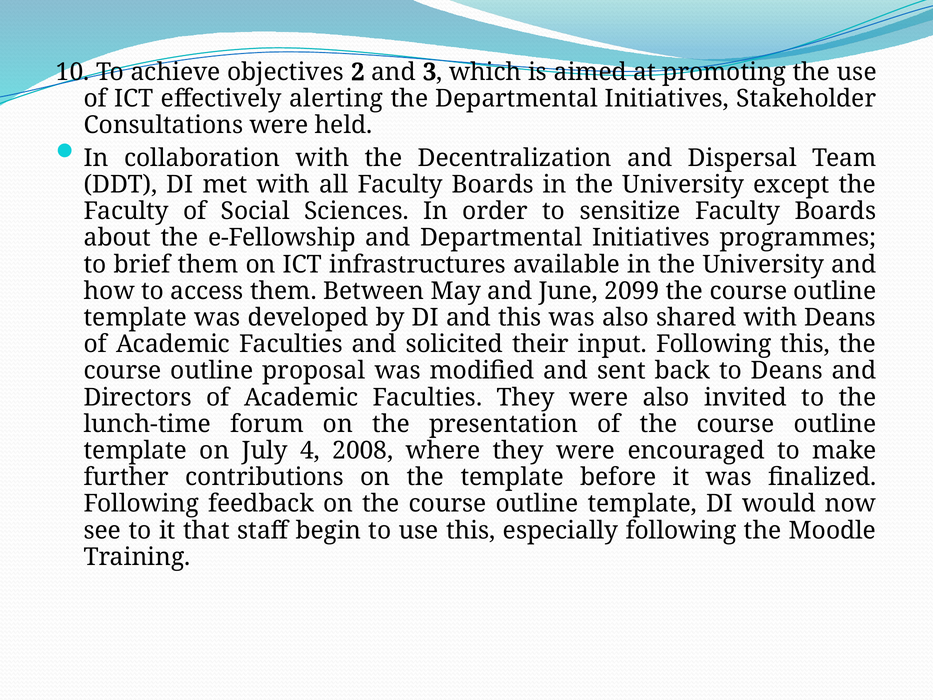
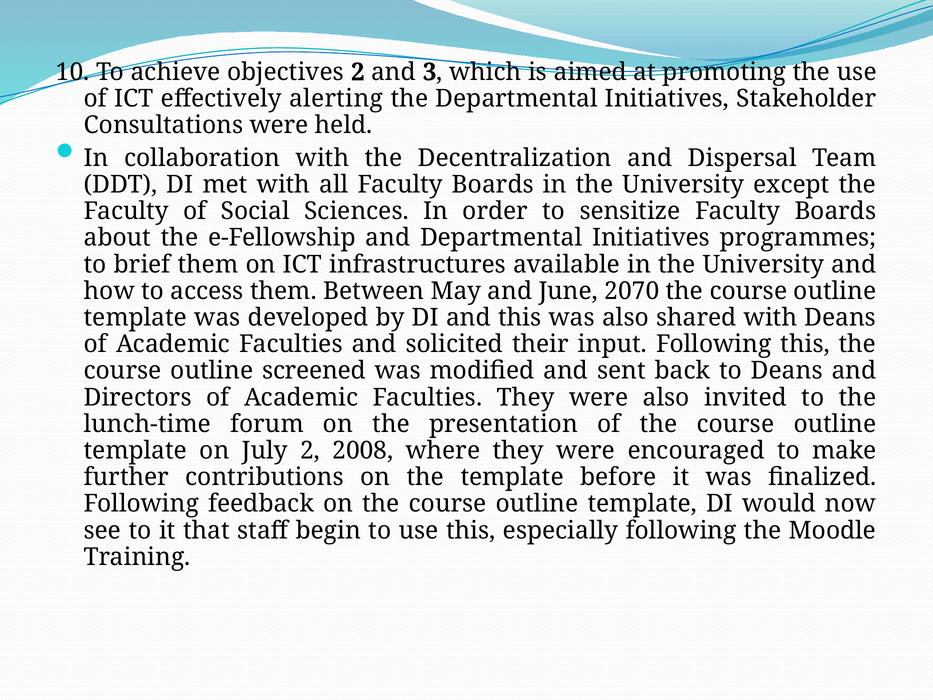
2099: 2099 -> 2070 (632, 291)
proposal: proposal -> screened (314, 371)
July 4: 4 -> 2 (310, 450)
